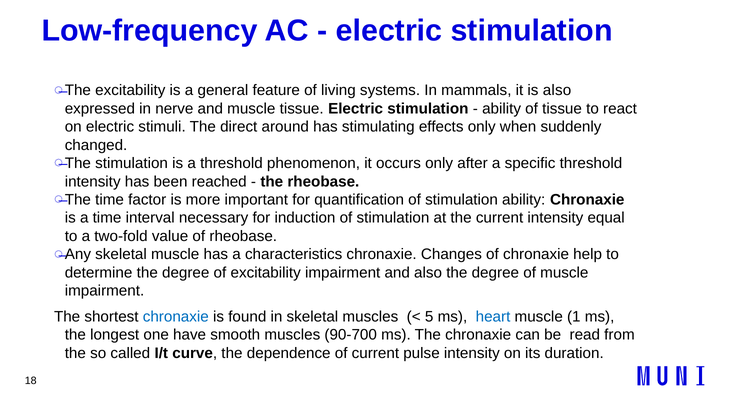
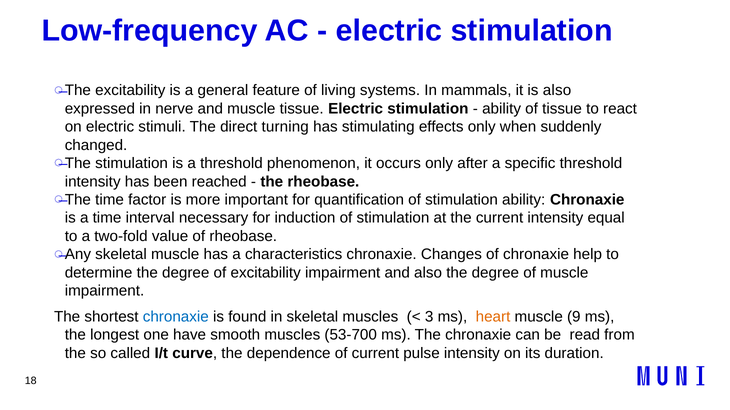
around: around -> turning (285, 127)
5: 5 -> 3 (429, 317)
heart colour: blue -> orange (493, 317)
1: 1 -> 9 (574, 317)
90-700: 90-700 -> 53-700 (351, 335)
